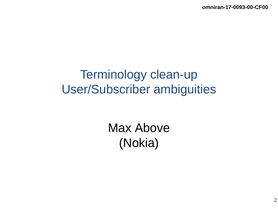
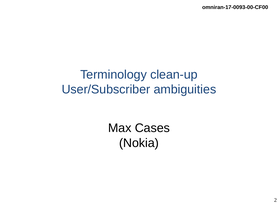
Above: Above -> Cases (152, 128)
